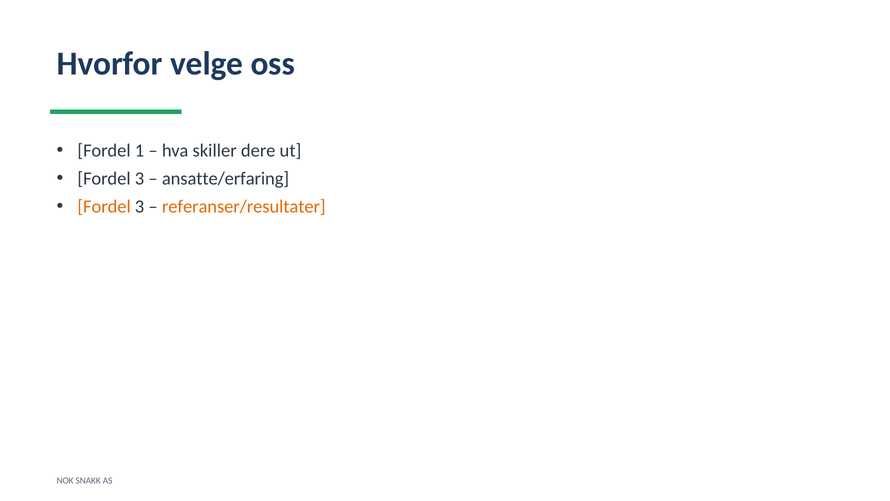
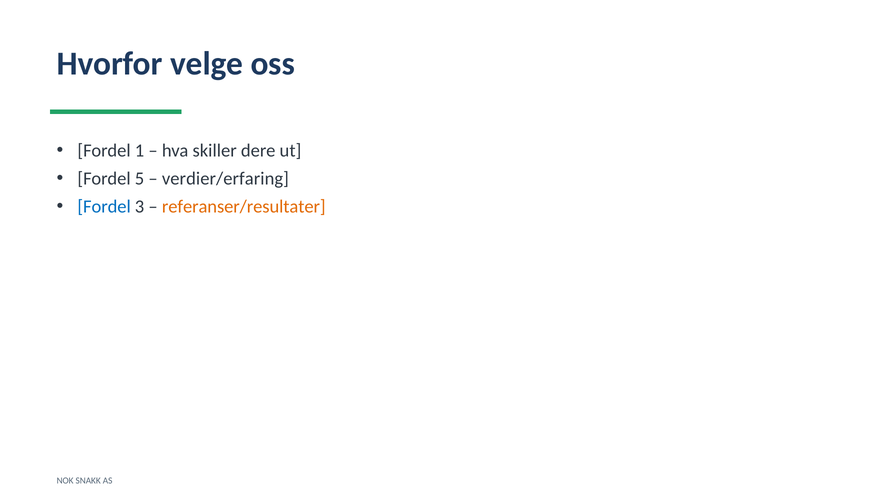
3: 3 -> 5 (140, 179)
ansatte/erfaring: ansatte/erfaring -> verdier/erfaring (225, 179)
Fordel colour: orange -> blue (104, 206)
